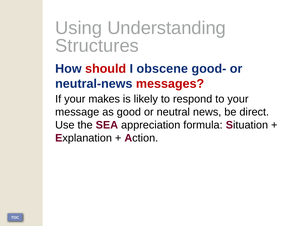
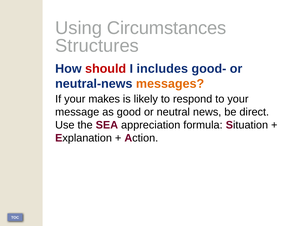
Understanding: Understanding -> Circumstances (167, 28)
obscene: obscene -> includes (162, 69)
messages colour: red -> orange (170, 84)
